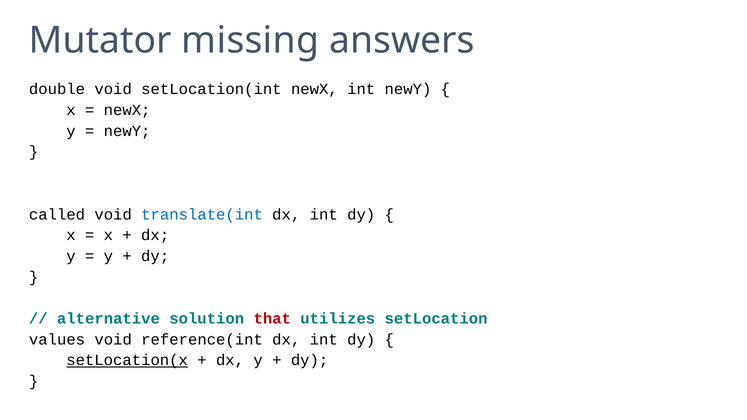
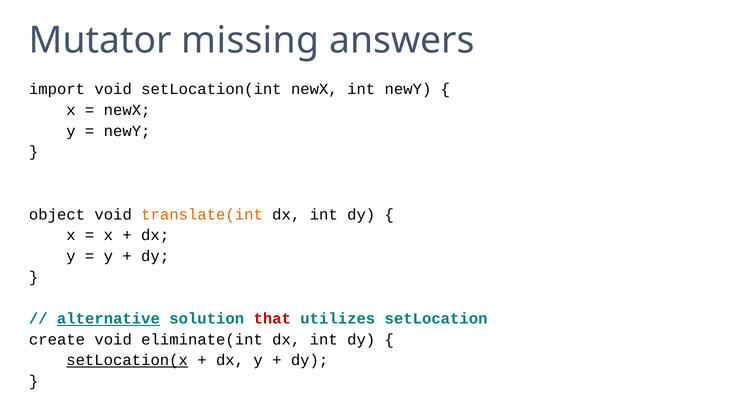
double: double -> import (57, 89)
called: called -> object (57, 214)
translate(int colour: blue -> orange (202, 214)
alternative underline: none -> present (108, 319)
values: values -> create (57, 340)
reference(int: reference(int -> eliminate(int (202, 340)
